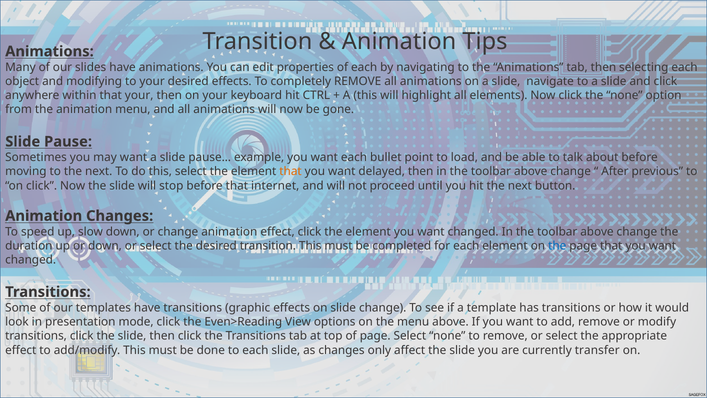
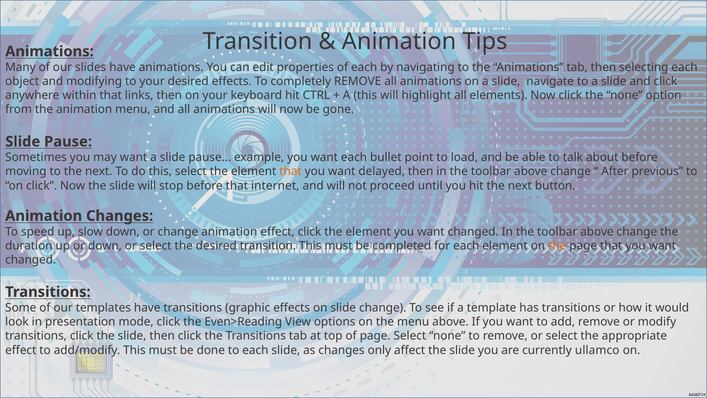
that your: your -> links (139, 95)
the colour: blue -> orange (557, 246)
transfer: transfer -> ullamco (597, 350)
